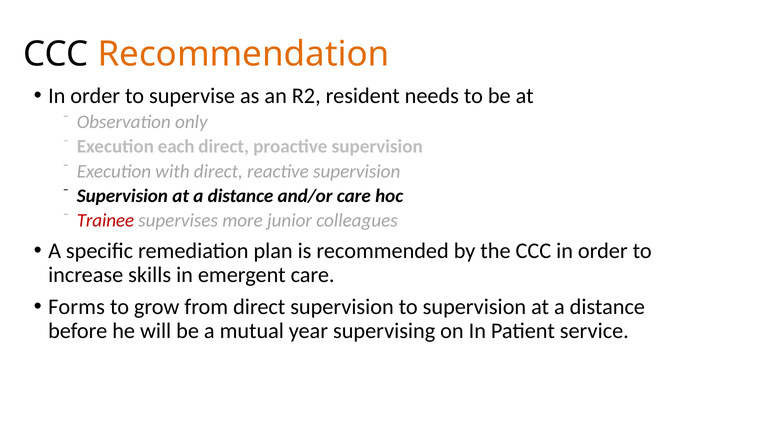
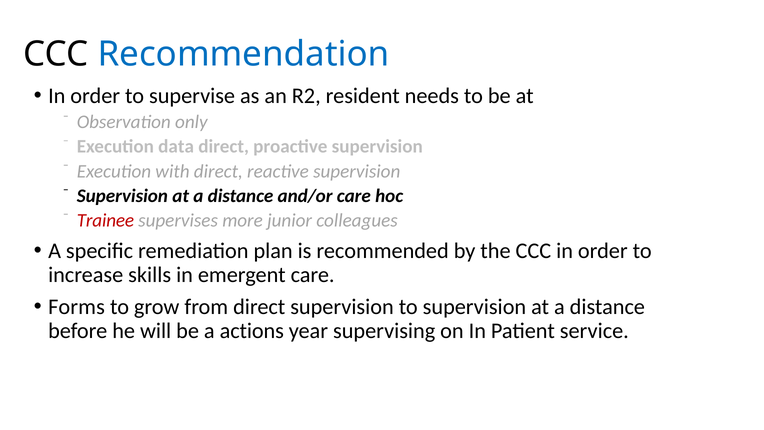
Recommendation colour: orange -> blue (244, 54)
each: each -> data (176, 147)
mutual: mutual -> actions (252, 331)
